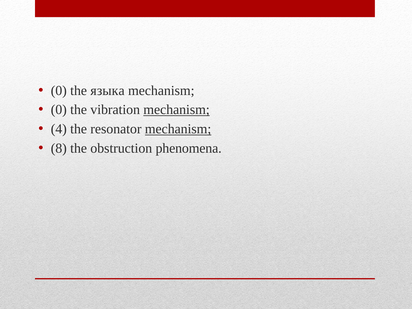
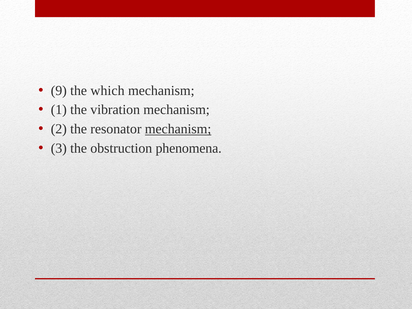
0: 0 -> 9 (59, 91)
языка: языка -> which (107, 91)
0: 0 -> 1 (59, 110)
mechanism underline: present -> none (177, 110)
4: 4 -> 2 (59, 129)
8: 8 -> 3 (59, 148)
